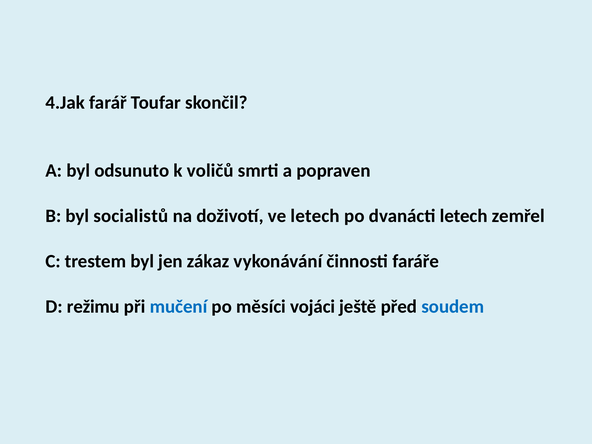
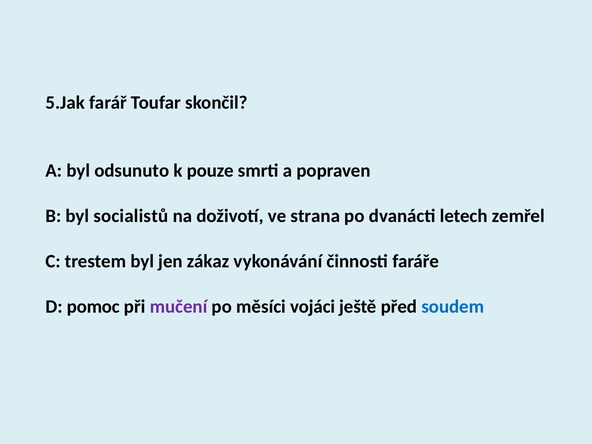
4.Jak: 4.Jak -> 5.Jak (65, 103)
voličů: voličů -> pouze (210, 171)
ve letech: letech -> strana (315, 216)
režimu: režimu -> pomoc (93, 307)
mučení colour: blue -> purple (179, 307)
